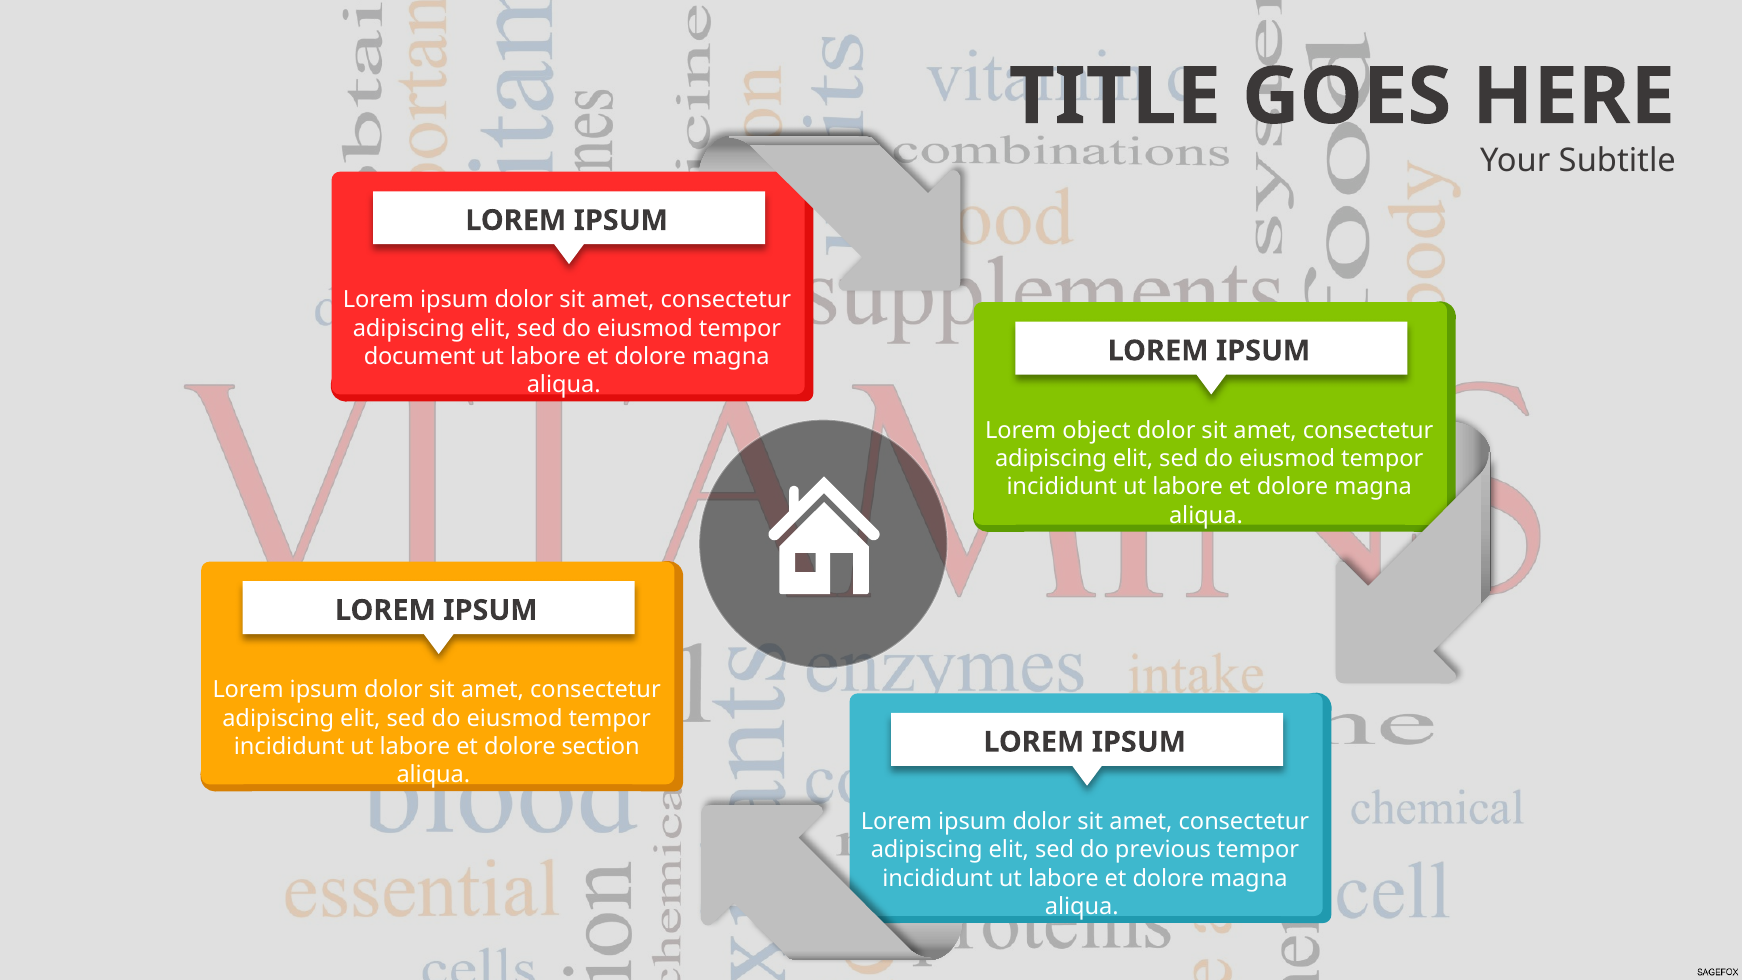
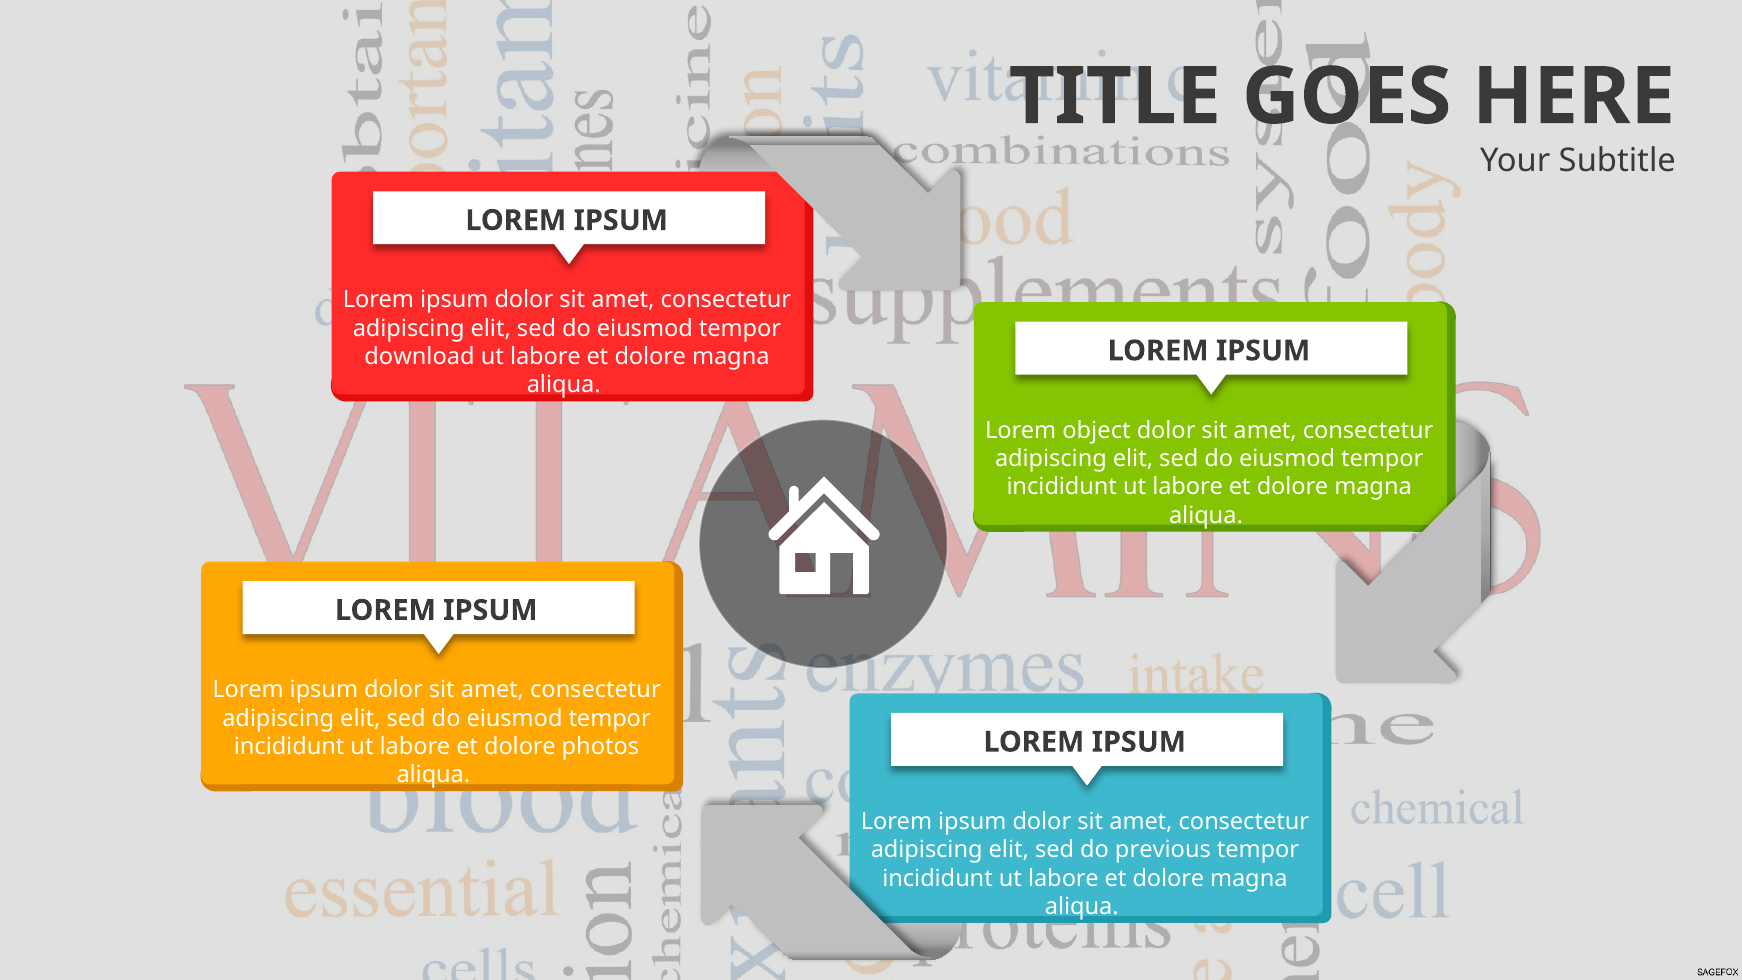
document: document -> download (420, 357)
section: section -> photos (600, 747)
